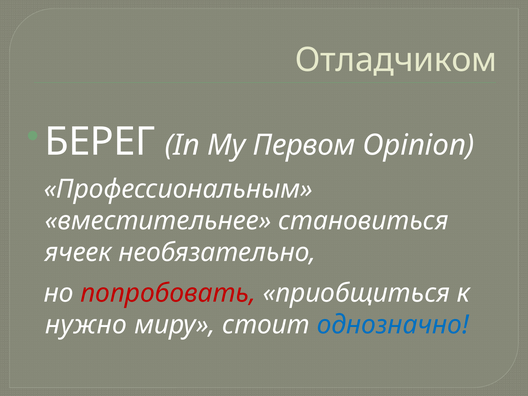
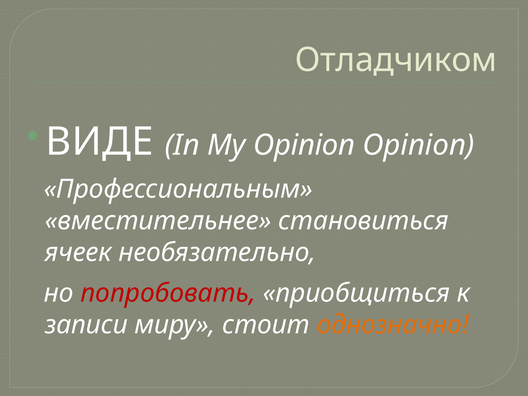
БЕРЕГ: БЕРЕГ -> ВИДЕ (99, 142)
My Первом: Первом -> Opinion (304, 145)
нужно: нужно -> записи (86, 325)
однозначно colour: blue -> orange (393, 325)
